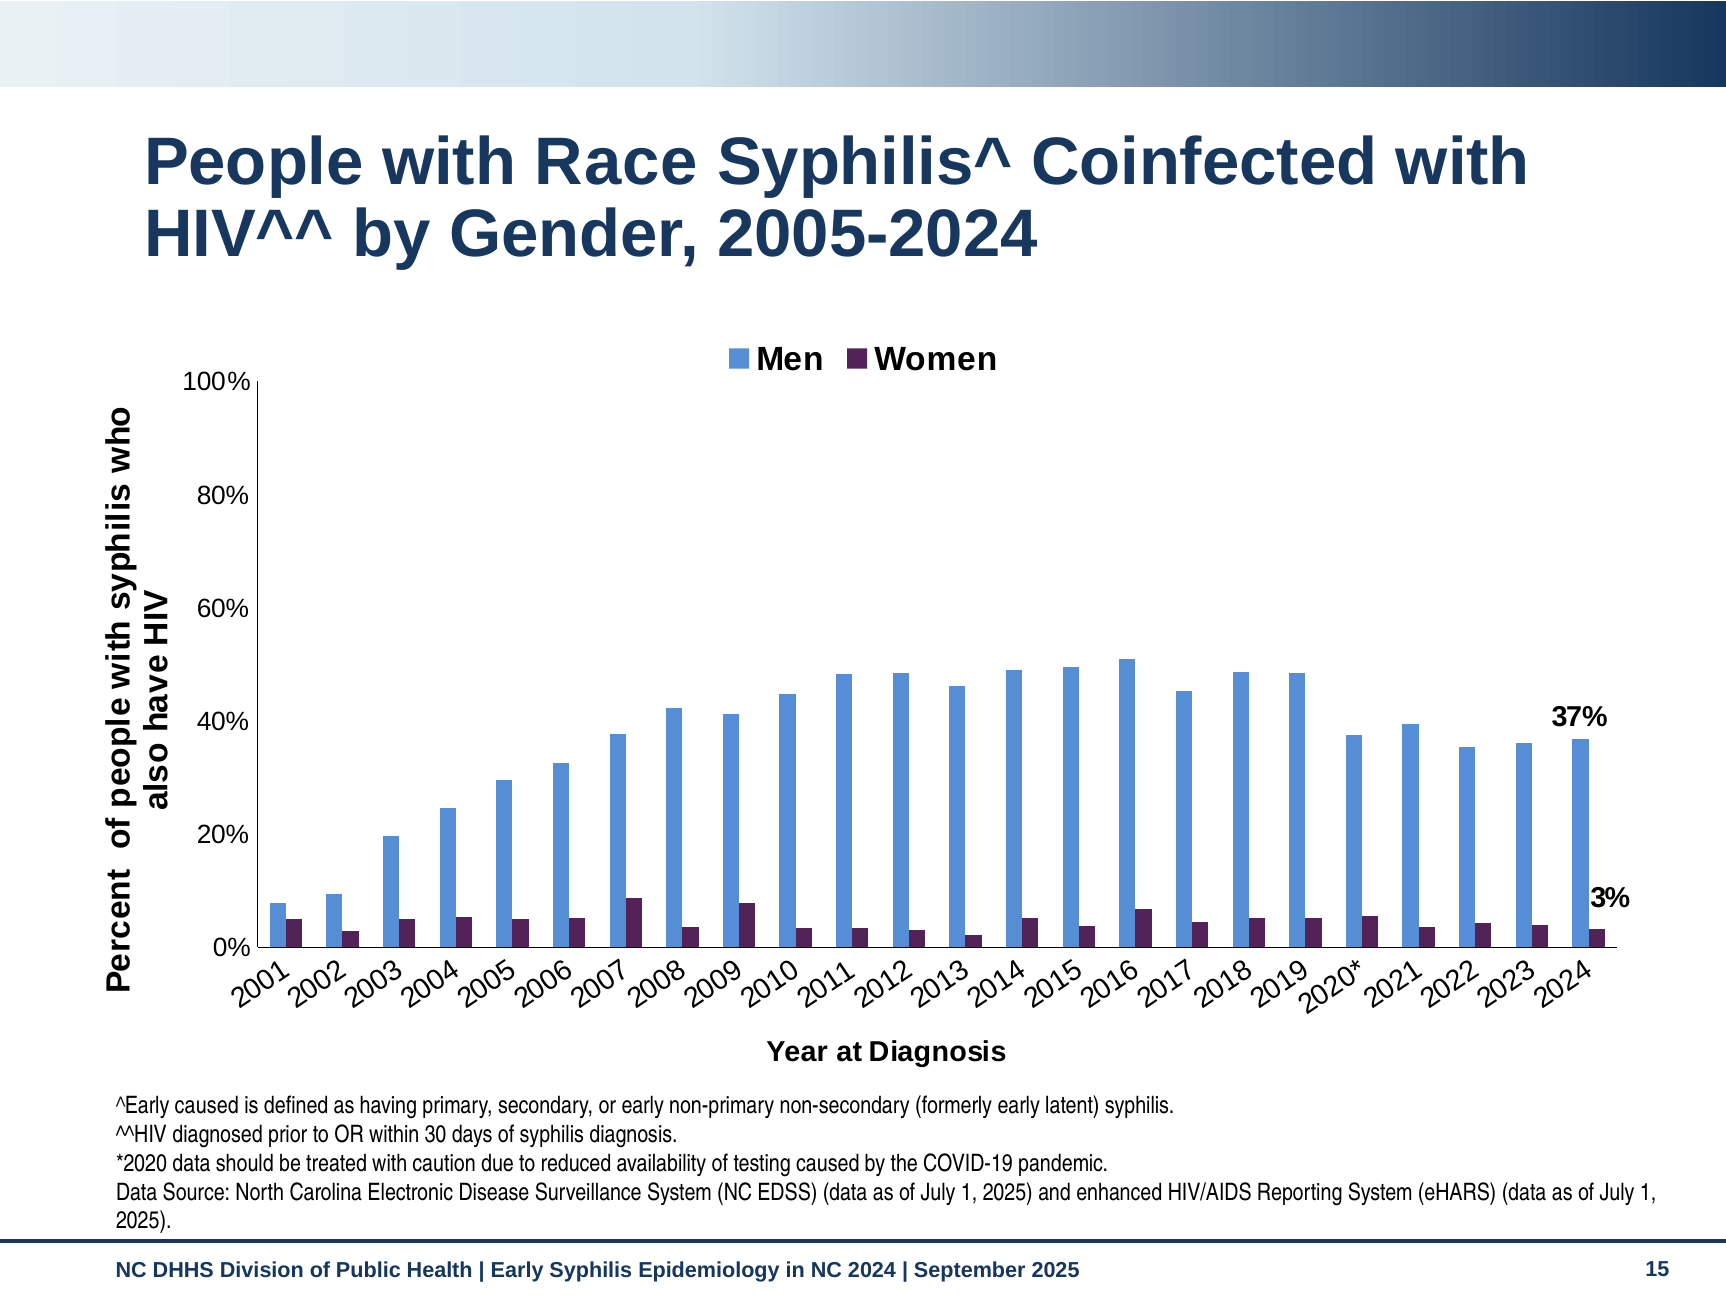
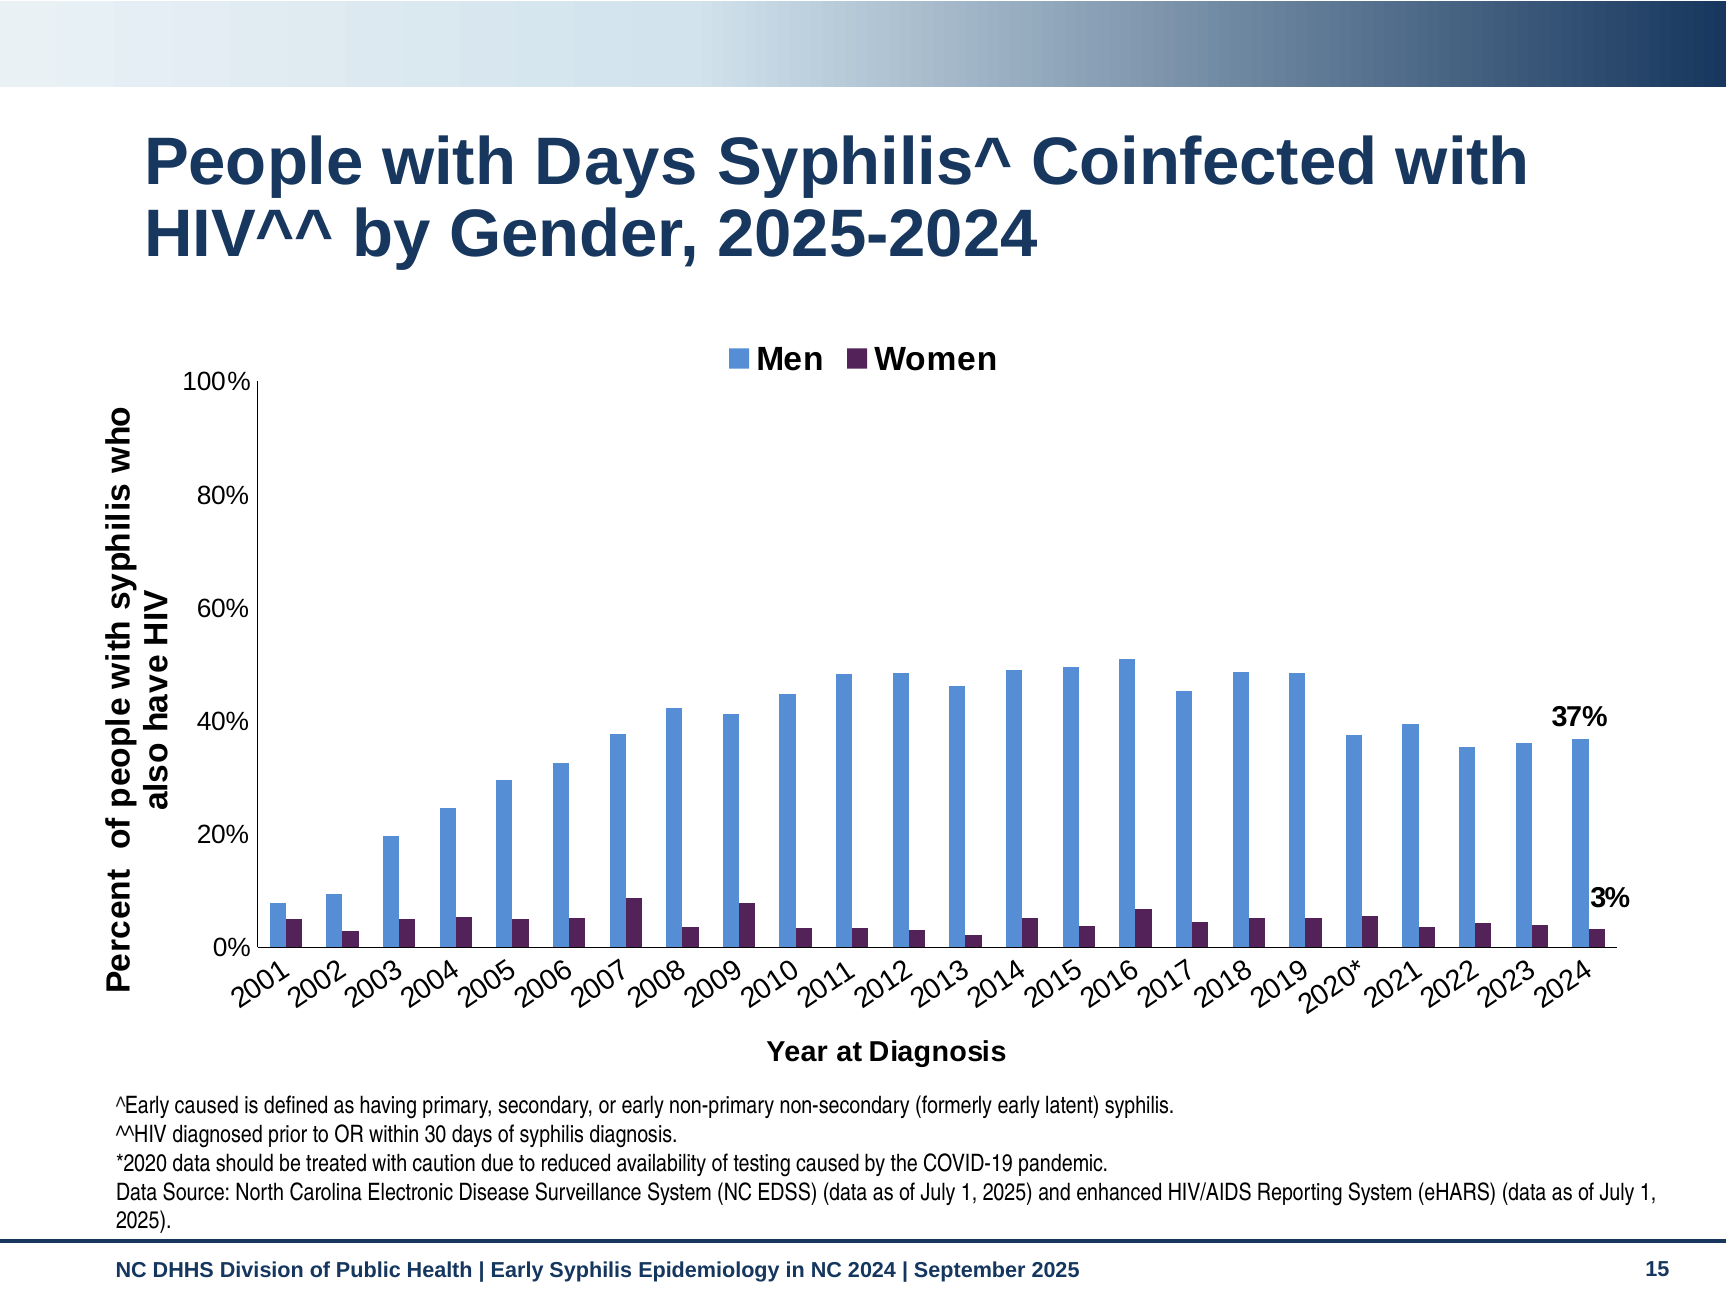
with Race: Race -> Days (616, 162)
2005-2024: 2005-2024 -> 2025-2024 (878, 235)
